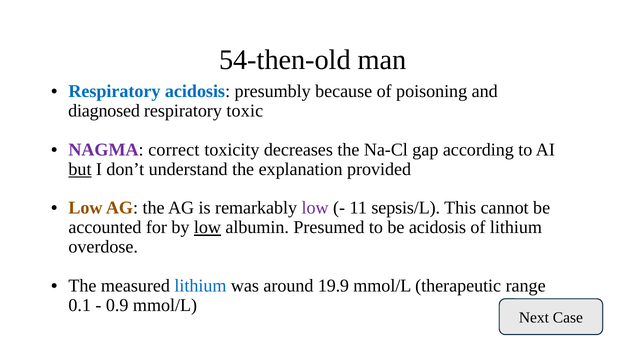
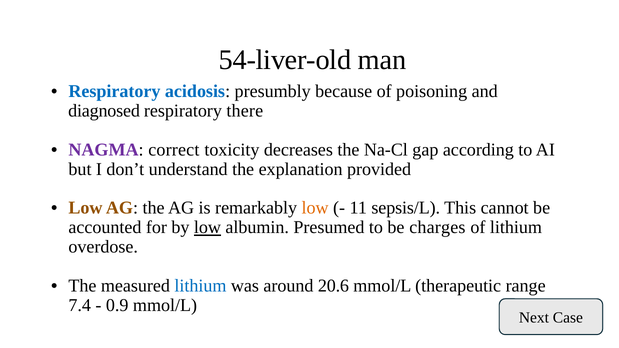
54-then-old: 54-then-old -> 54-liver-old (285, 60)
toxic: toxic -> there (245, 111)
but underline: present -> none (80, 169)
low colour: purple -> orange (315, 208)
be acidosis: acidosis -> charges (437, 228)
19.9: 19.9 -> 20.6 (333, 286)
0.1: 0.1 -> 7.4 (80, 306)
